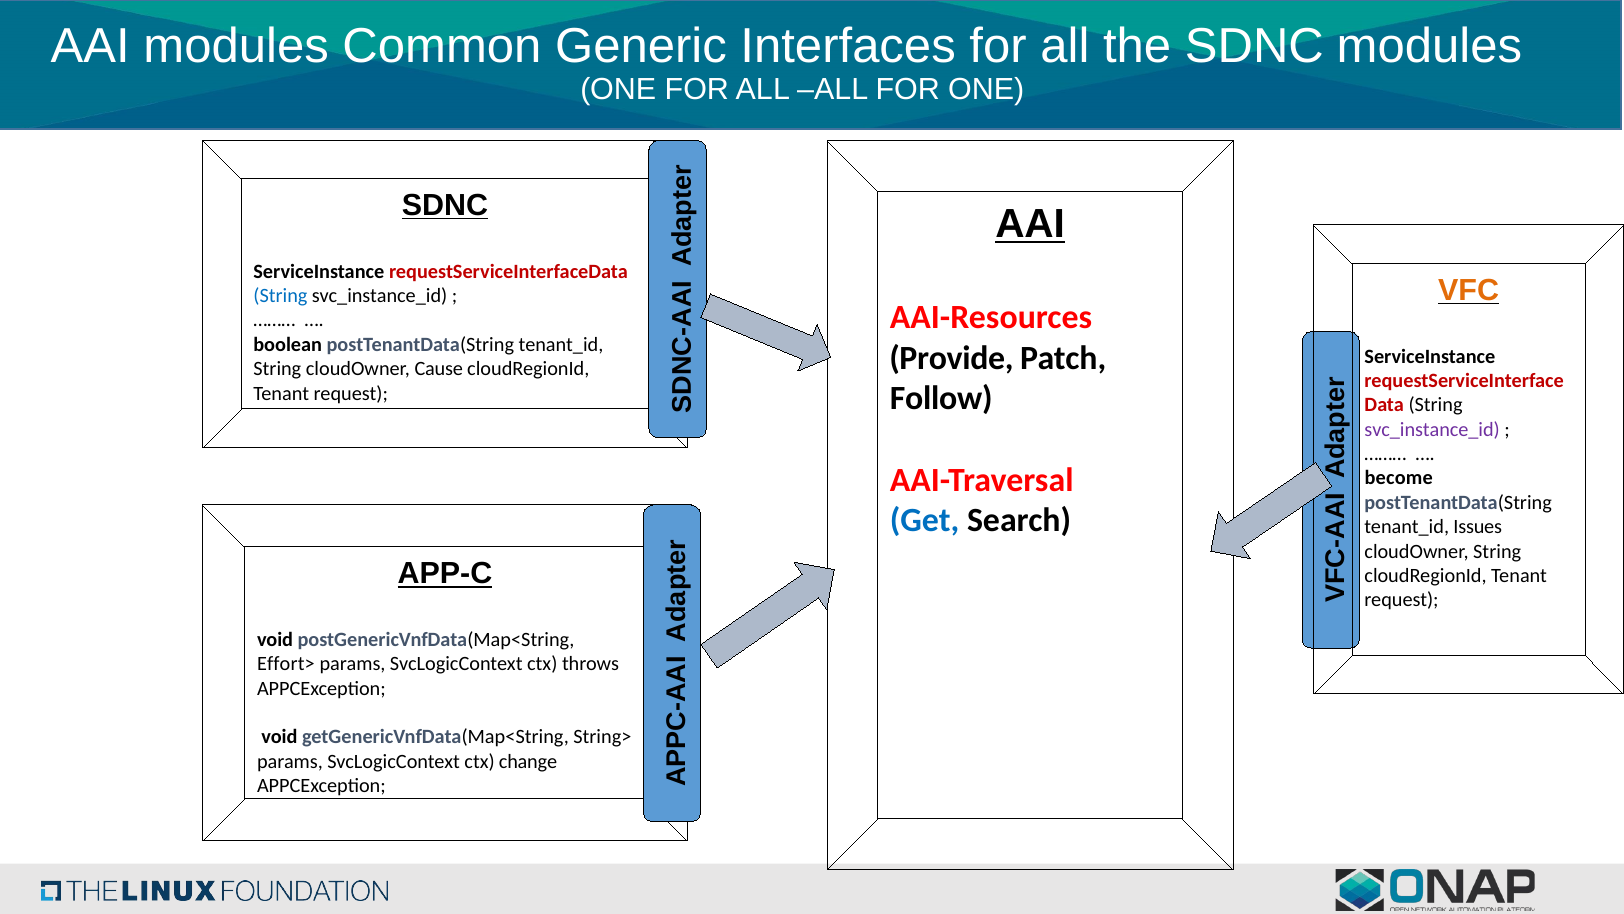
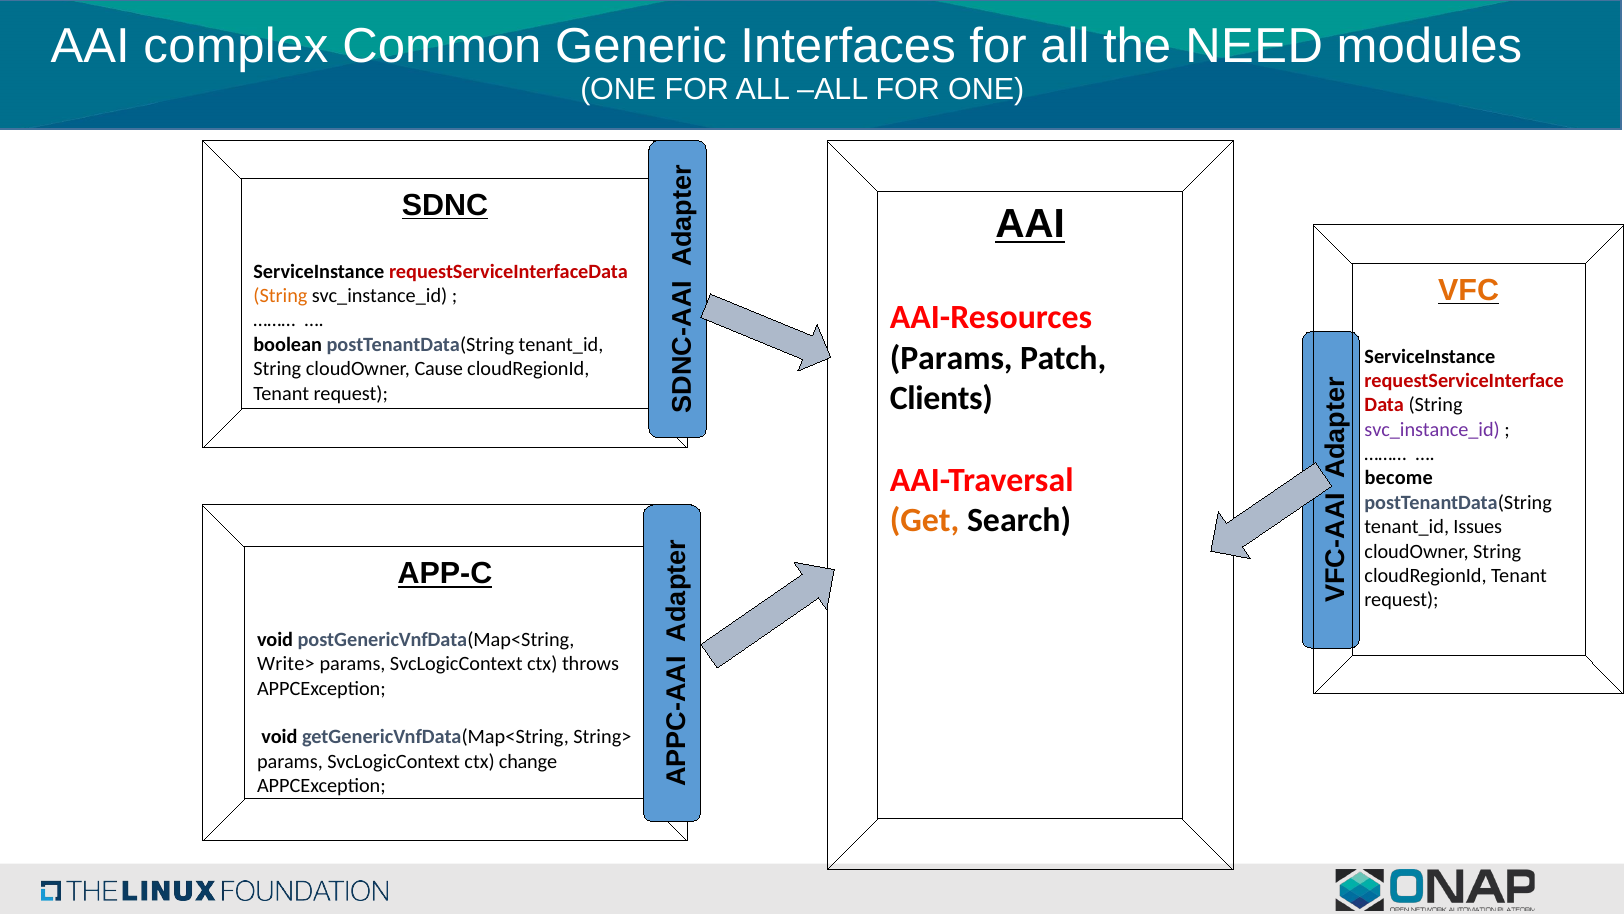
AAI modules: modules -> complex (236, 47)
the SDNC: SDNC -> NEED (1254, 47)
String colour: blue -> orange (280, 296)
Provide: Provide -> Params (951, 358)
Follow: Follow -> Clients (941, 398)
Get colour: blue -> orange (925, 520)
Effort>: Effort> -> Write> (286, 664)
